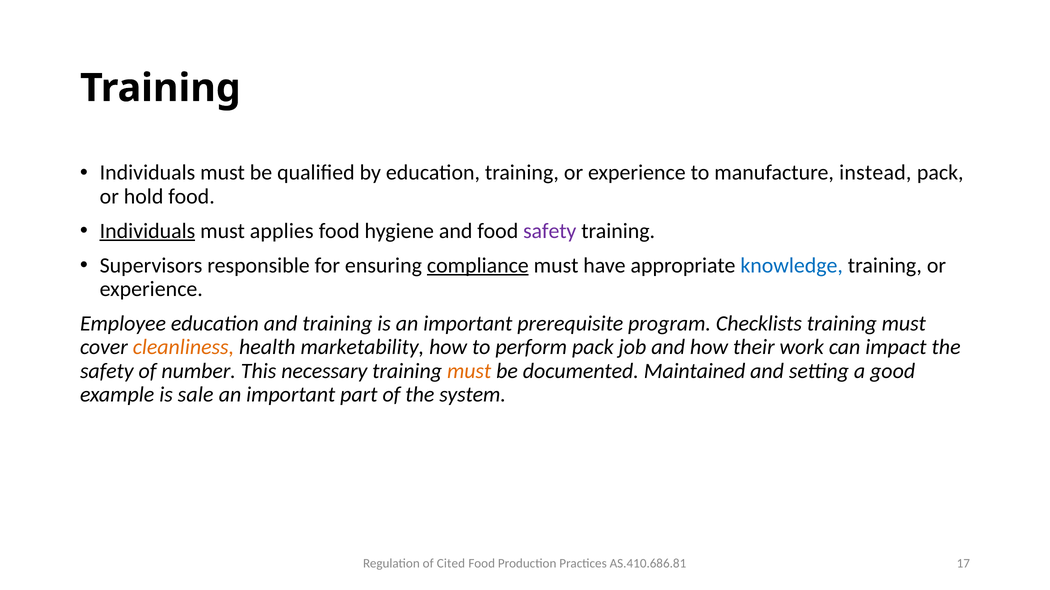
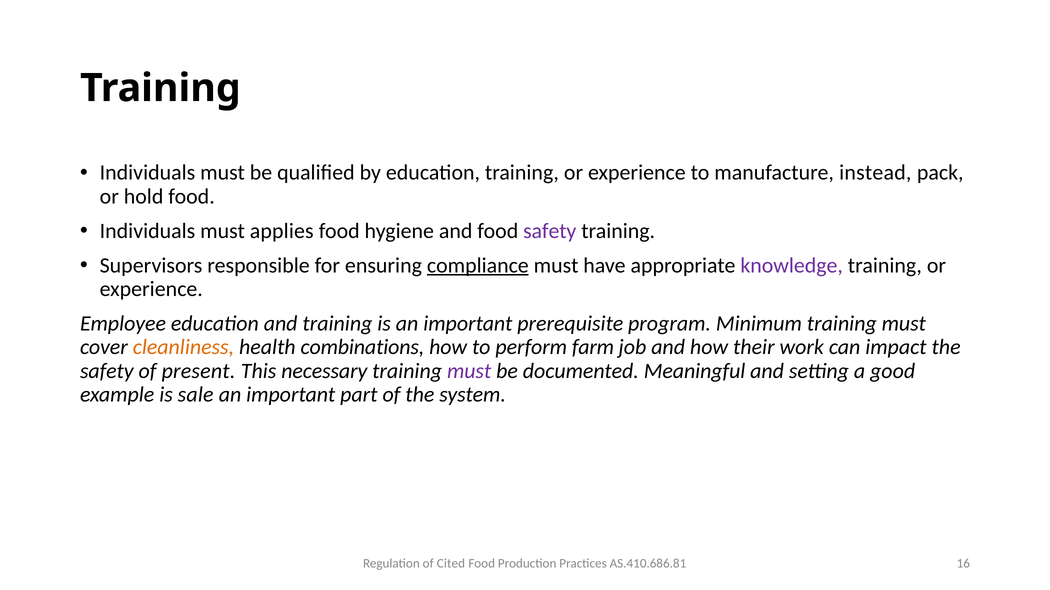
Individuals underline: present -> none (147, 231)
knowledge colour: blue -> purple (792, 266)
Checklists: Checklists -> Minimum (759, 324)
marketability: marketability -> combinations (362, 348)
perform pack: pack -> farm (593, 348)
number: number -> present (199, 371)
must colour: orange -> purple (469, 371)
Maintained: Maintained -> Meaningful (695, 371)
17: 17 -> 16 (963, 564)
